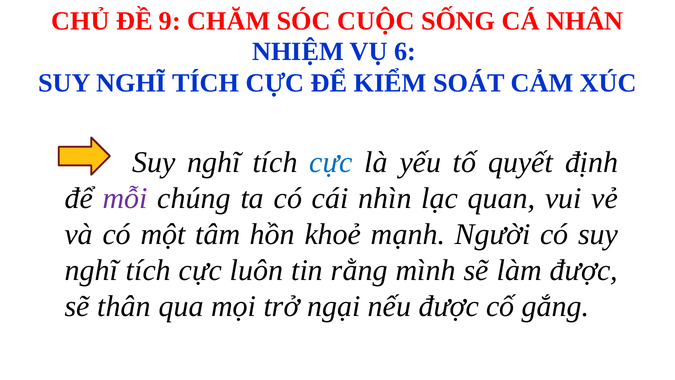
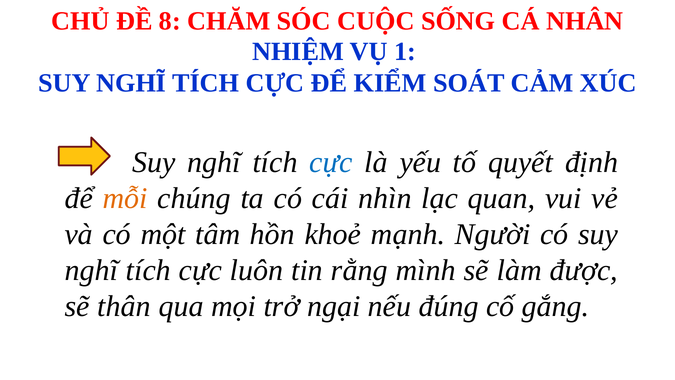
9: 9 -> 8 (170, 21)
6: 6 -> 1 (405, 52)
mỗi colour: purple -> orange (125, 198)
nếu được: được -> đúng (449, 306)
